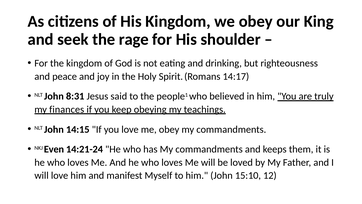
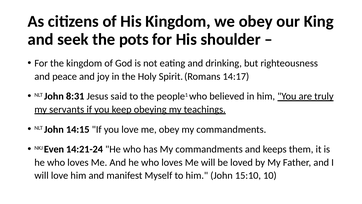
rage: rage -> pots (134, 39)
finances: finances -> servants (67, 109)
12: 12 -> 10 (270, 175)
